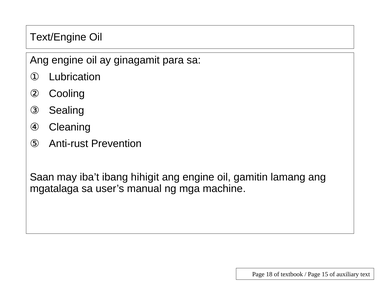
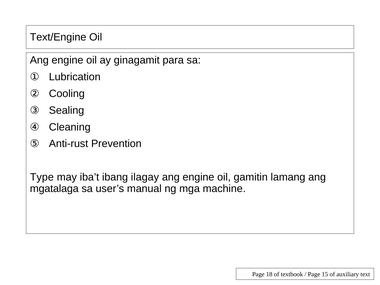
Saan: Saan -> Type (42, 177)
hihigit: hihigit -> ilagay (145, 177)
